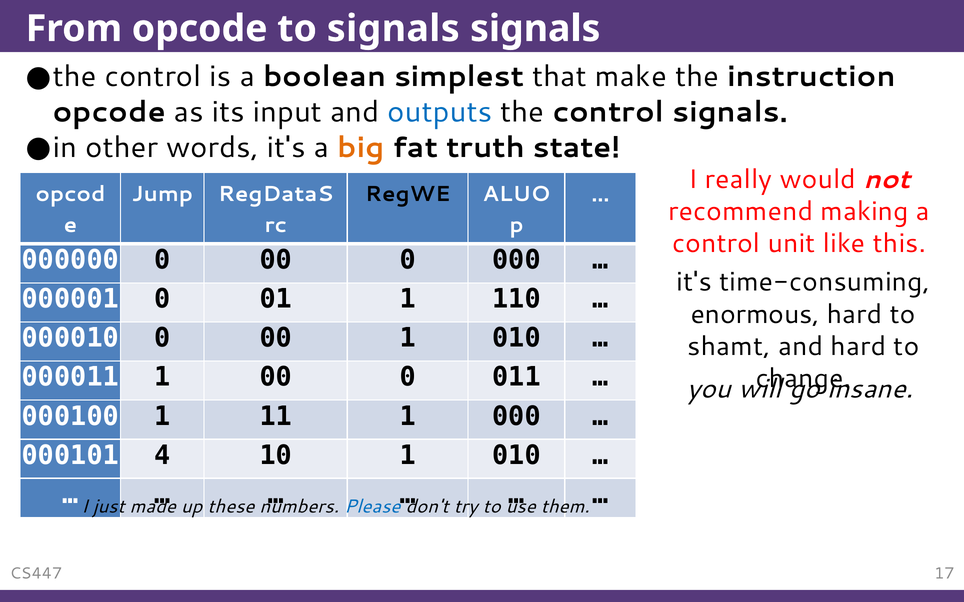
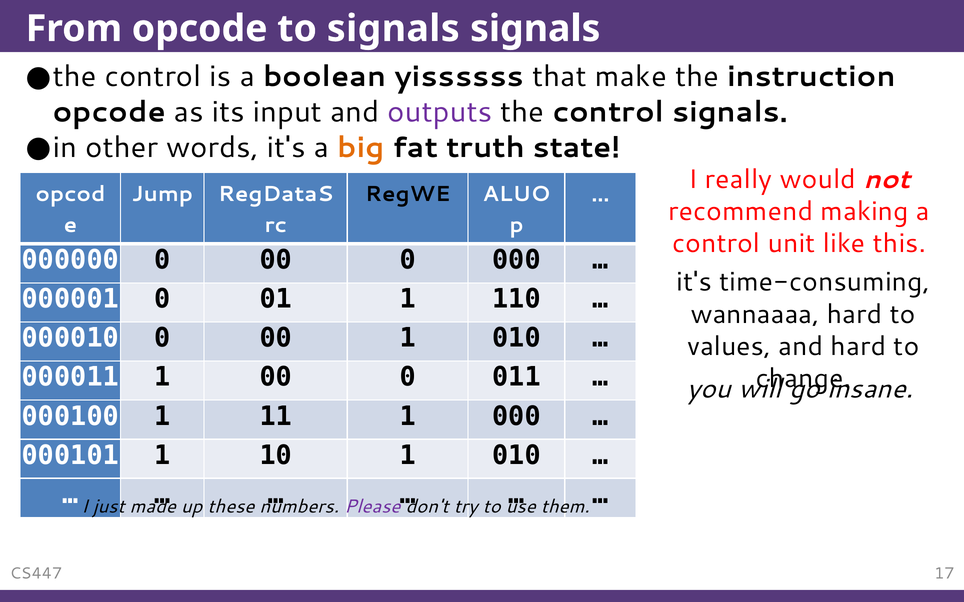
simplest: simplest -> yissssss (459, 77)
outputs colour: blue -> purple (440, 112)
enormous: enormous -> wannaaaa (755, 315)
shamt: shamt -> values (729, 347)
000101 4: 4 -> 1 (162, 456)
Please colour: blue -> purple (372, 507)
